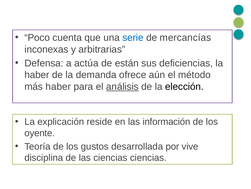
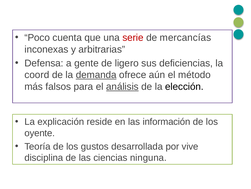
serie colour: blue -> red (133, 38)
actúa: actúa -> gente (86, 63)
están: están -> ligero (127, 63)
haber: haber -> coord (37, 75)
demanda underline: none -> present (96, 75)
más haber: haber -> falsos (58, 86)
ciencias ciencias: ciencias -> ninguna (148, 157)
